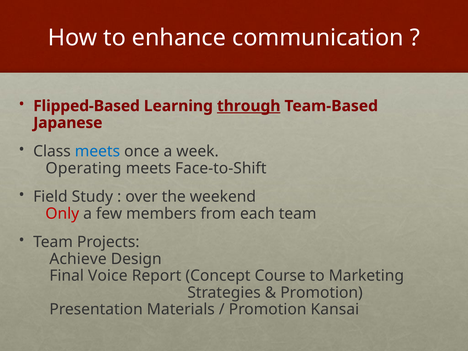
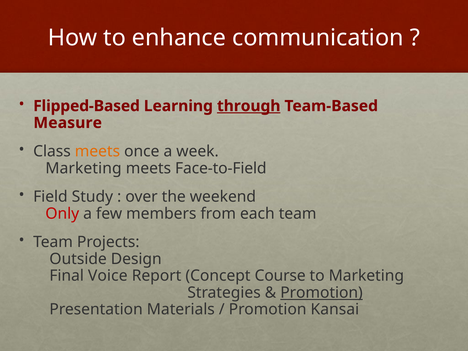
Japanese: Japanese -> Measure (68, 123)
meets colour: blue -> orange (97, 151)
Operating: Operating -> Marketing (83, 168)
Face-to-Shift: Face-to-Shift -> Face-to-Field (221, 168)
Achieve: Achieve -> Outside (78, 259)
Promotion underline: none -> present (322, 293)
